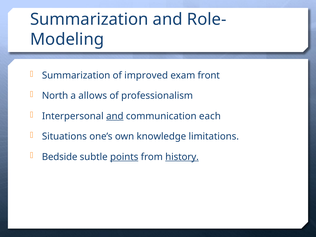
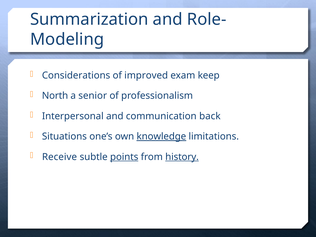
Summarization: Summarization -> Considerations (76, 75)
front: front -> keep (209, 75)
allows: allows -> senior (93, 96)
and underline: present -> none (115, 116)
each: each -> back (210, 116)
knowledge underline: none -> present (161, 136)
Bedside: Bedside -> Receive (60, 157)
